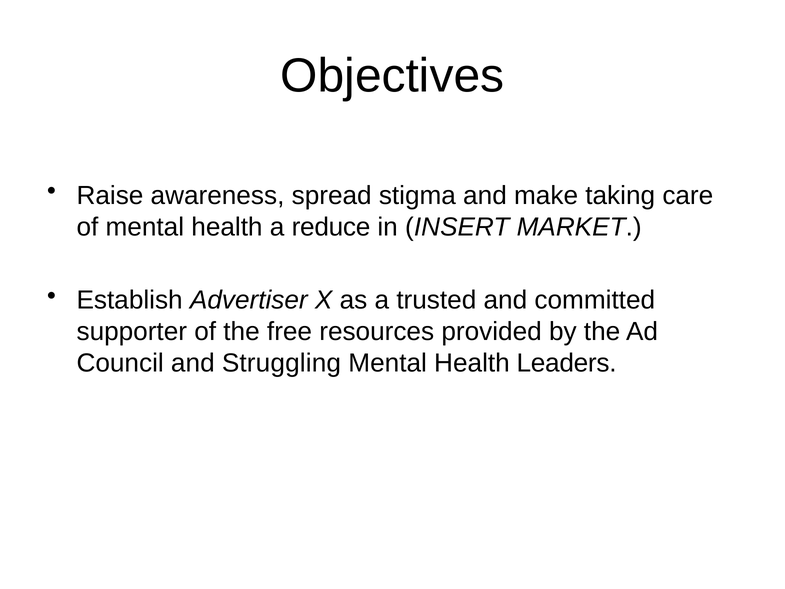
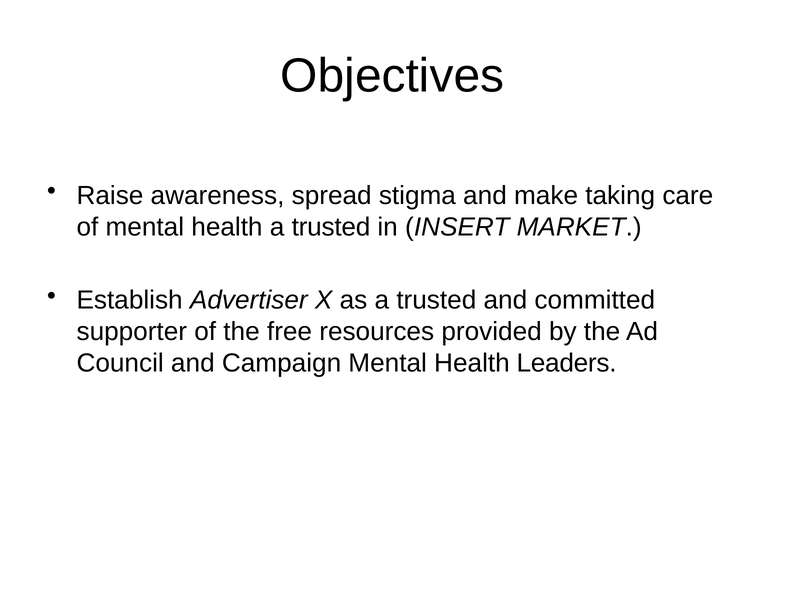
health a reduce: reduce -> trusted (331, 227)
Struggling: Struggling -> Campaign (282, 363)
